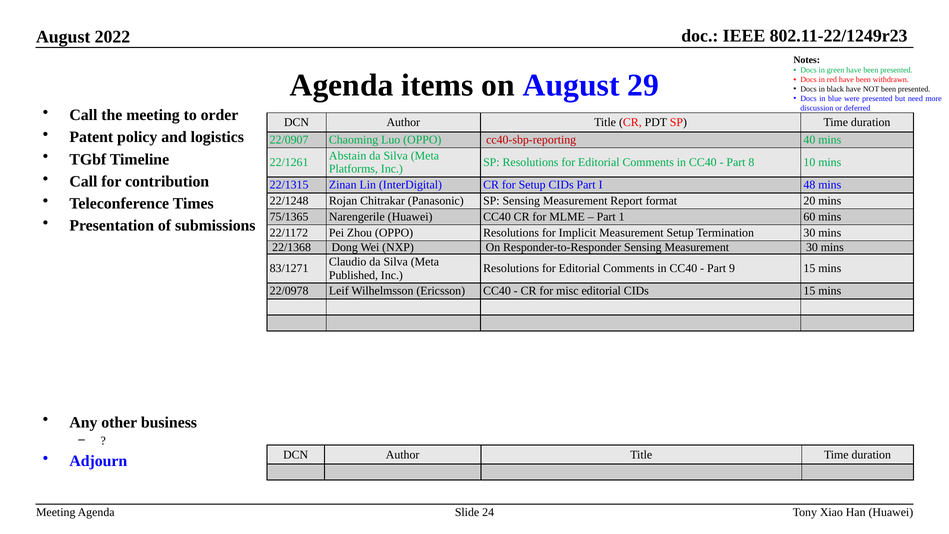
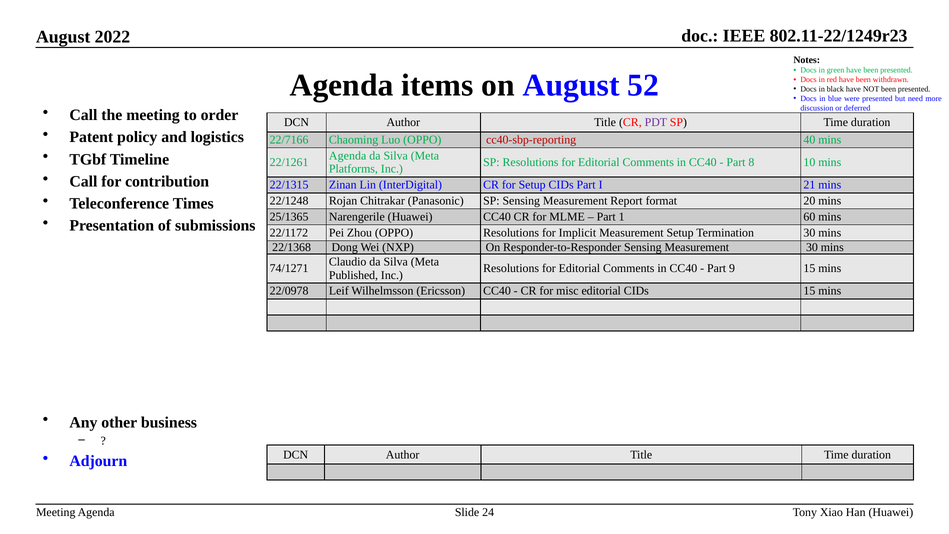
29: 29 -> 52 (643, 85)
PDT colour: black -> purple (656, 122)
22/0907: 22/0907 -> 22/7166 (289, 140)
Abstain: Abstain -> Agenda (348, 156)
48: 48 -> 21 (809, 185)
75/1365: 75/1365 -> 25/1365 (289, 217)
83/1271: 83/1271 -> 74/1271 (289, 268)
